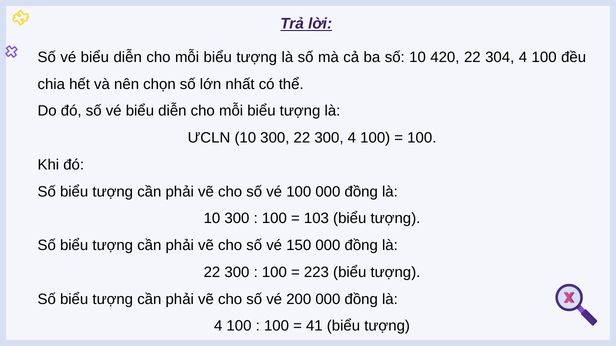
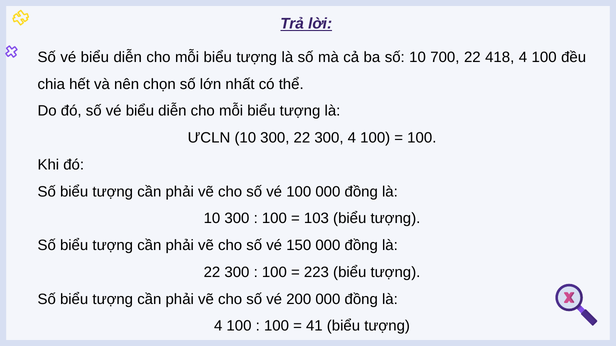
420: 420 -> 700 (445, 57)
304: 304 -> 418 (500, 57)
